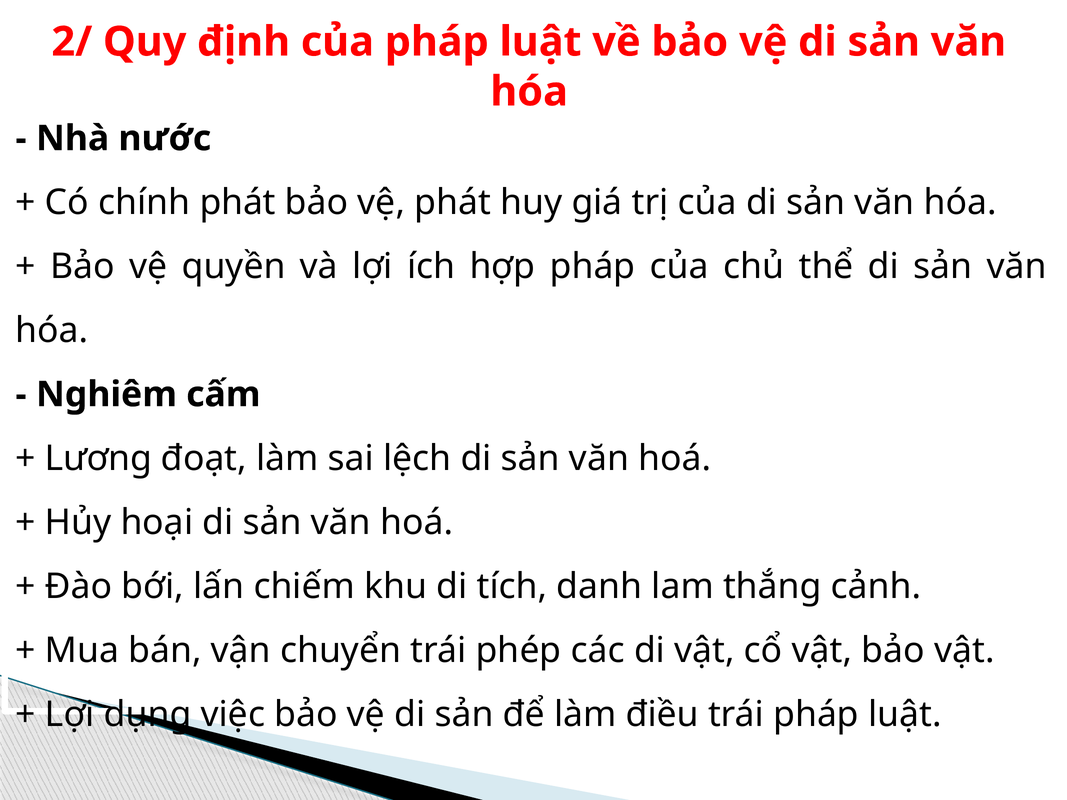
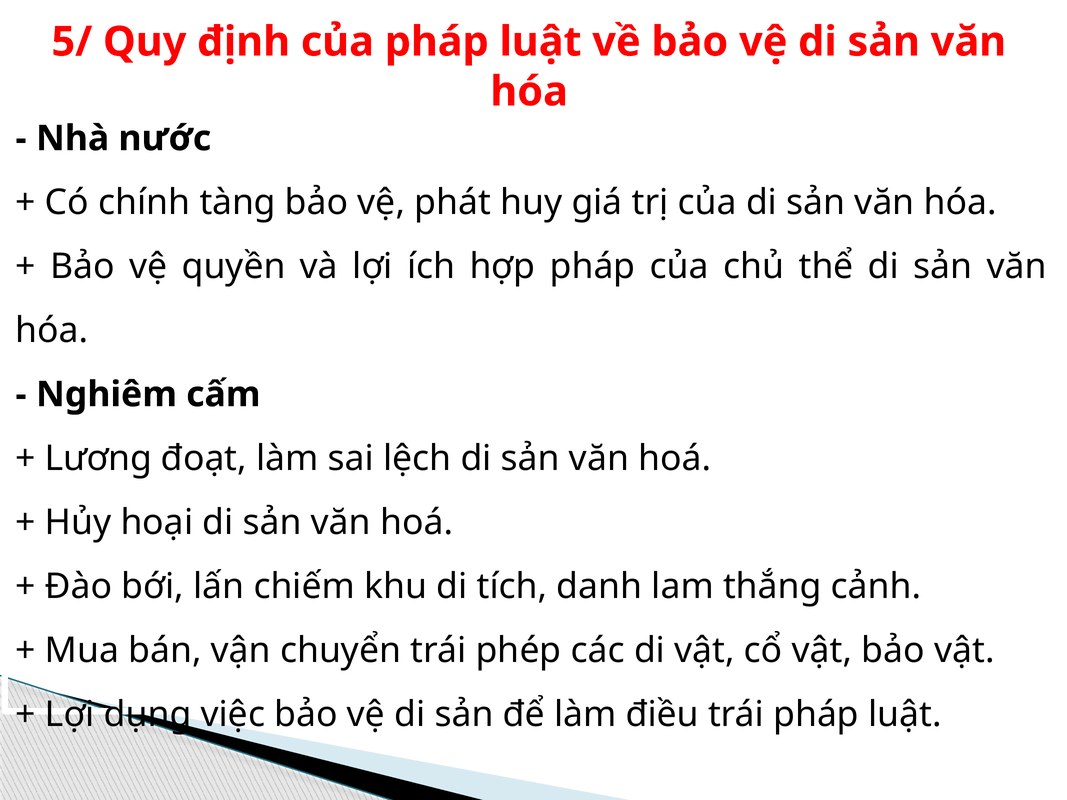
2/: 2/ -> 5/ (72, 42)
chính phát: phát -> tàng (238, 203)
